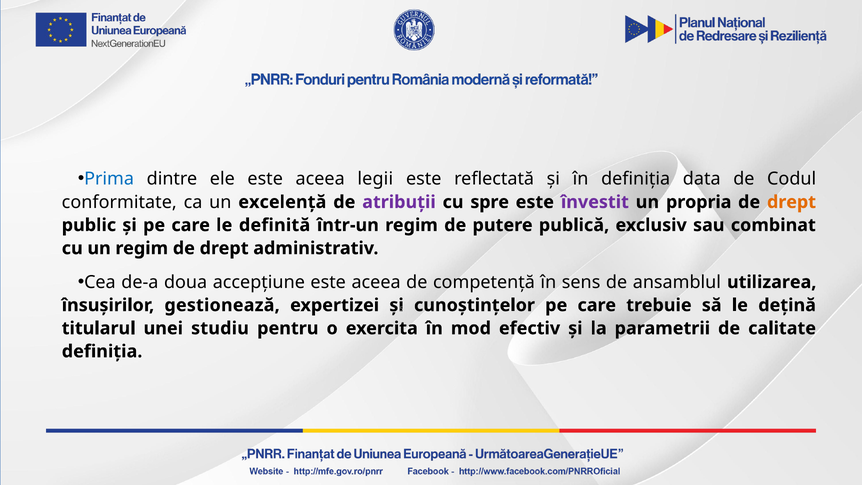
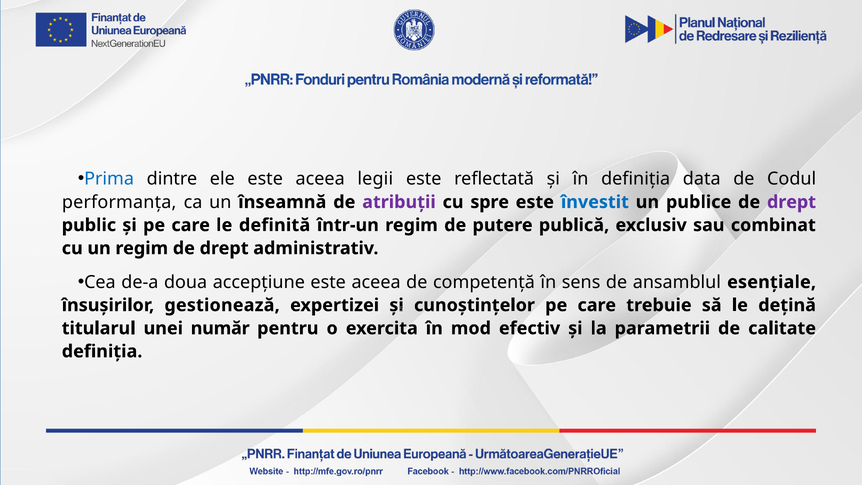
conformitate: conformitate -> performanța (119, 202)
excelență: excelență -> înseamnă (282, 202)
învestit colour: purple -> blue (595, 202)
propria: propria -> publice (699, 202)
drept colour: orange -> purple (791, 202)
utilizarea: utilizarea -> esențiale (772, 282)
studiu: studiu -> număr (220, 328)
